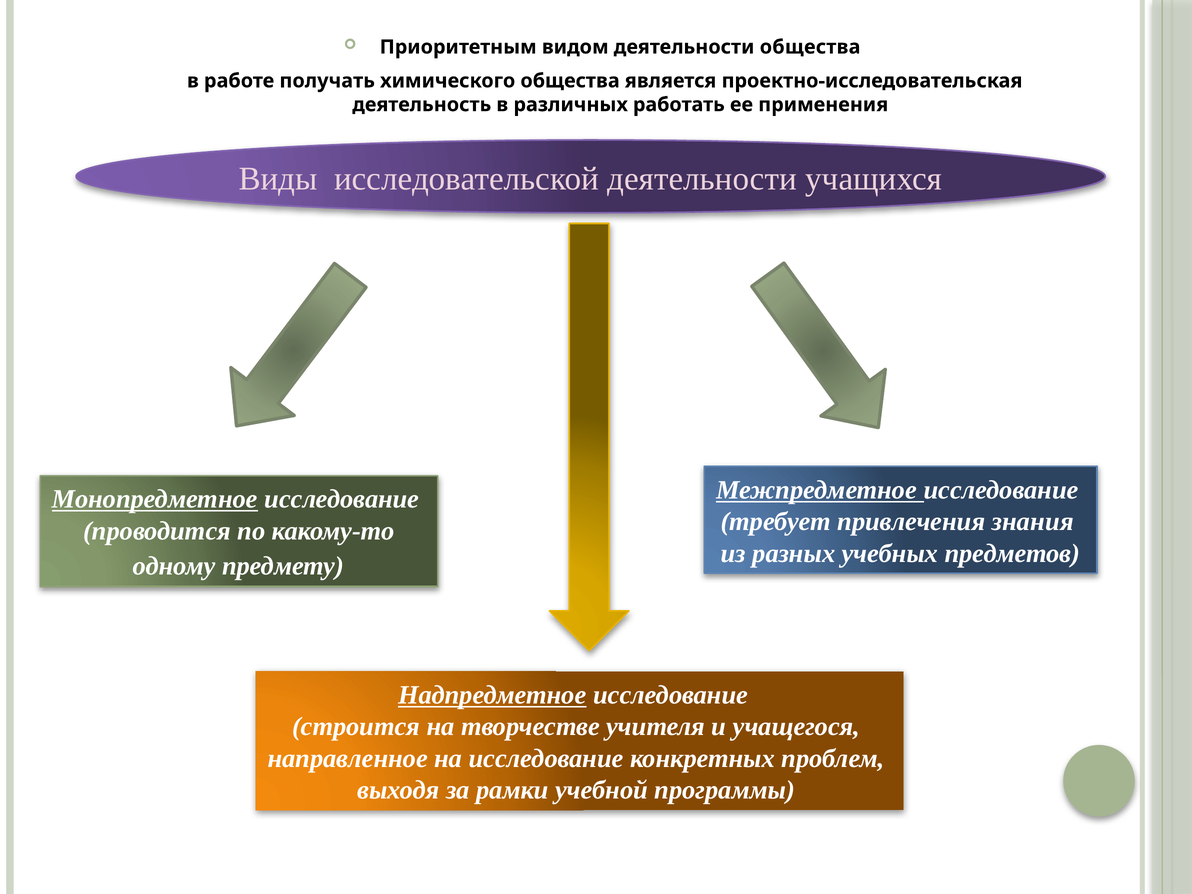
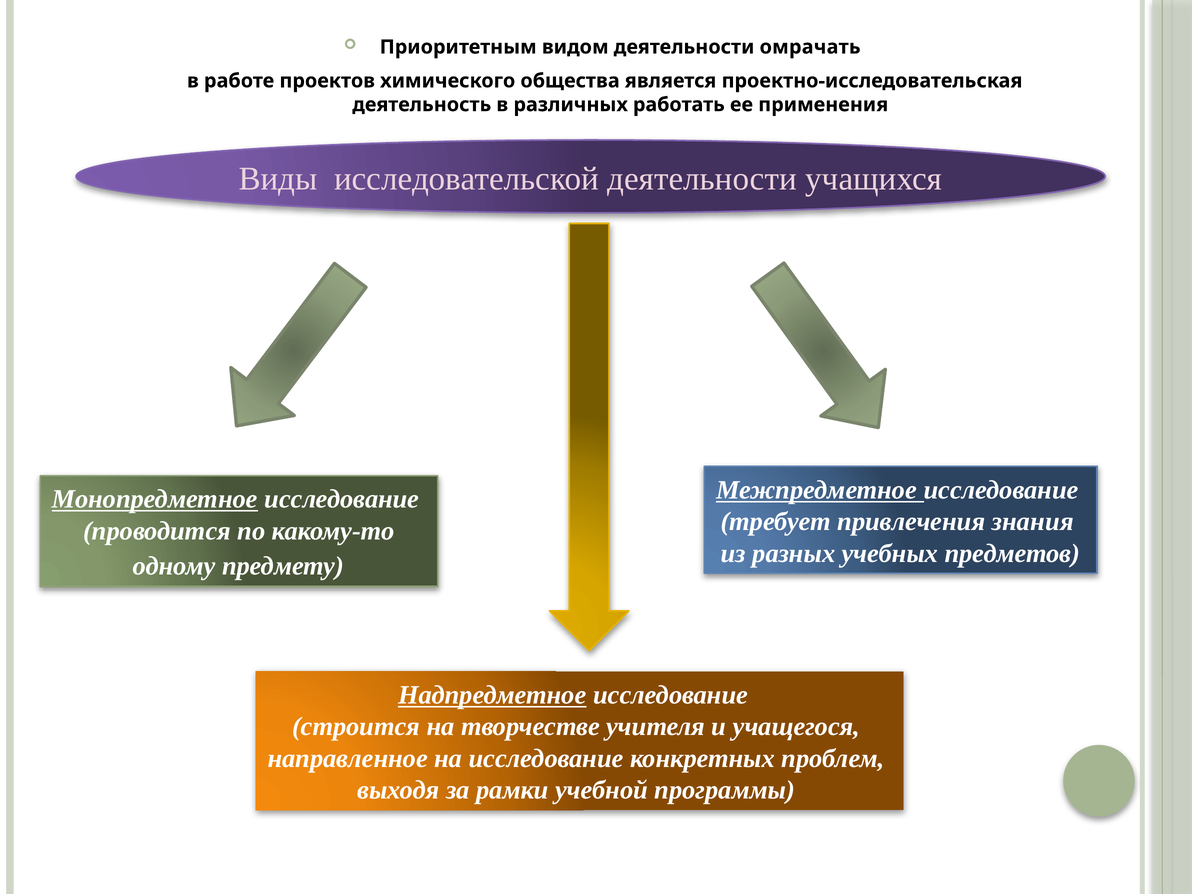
деятельности общества: общества -> омрачать (810, 47)
получать: получать -> проектов (327, 81)
